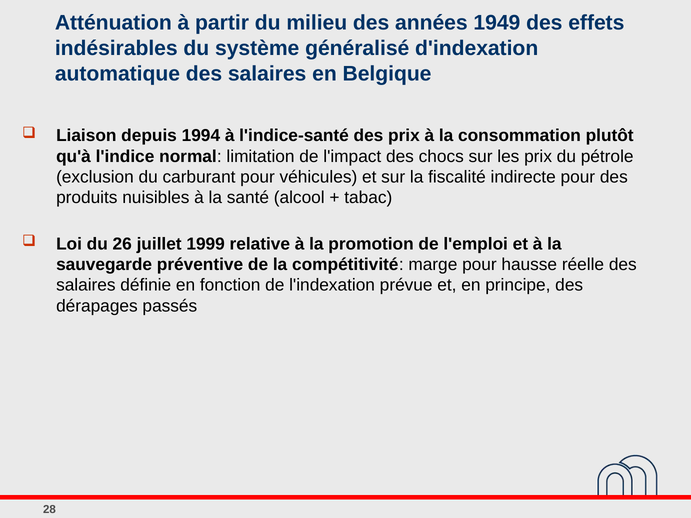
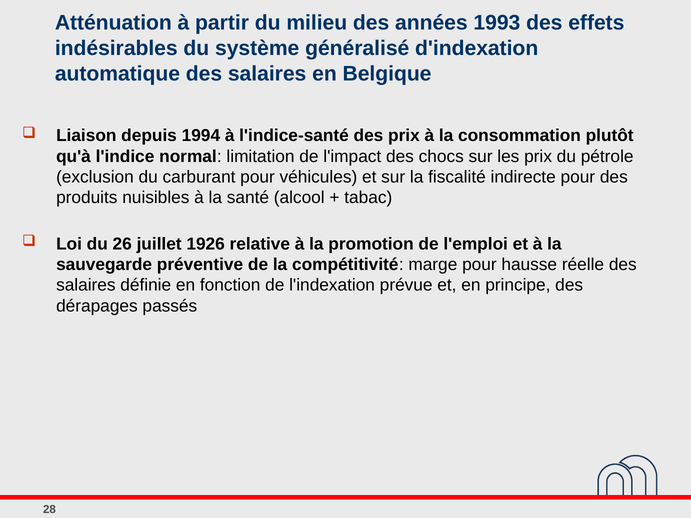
1949: 1949 -> 1993 (497, 23)
1999: 1999 -> 1926 (206, 244)
